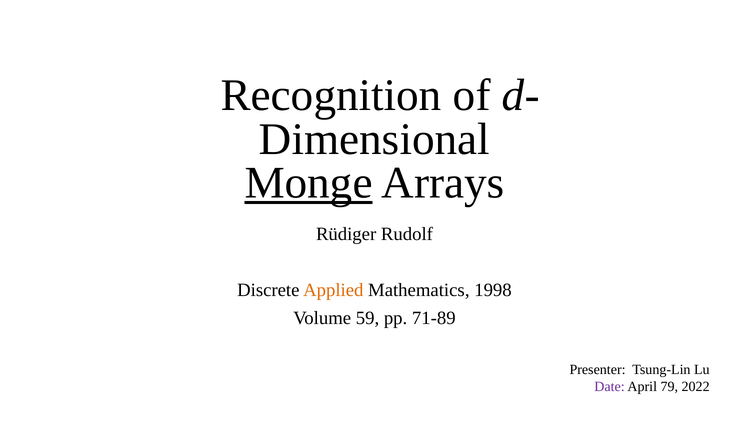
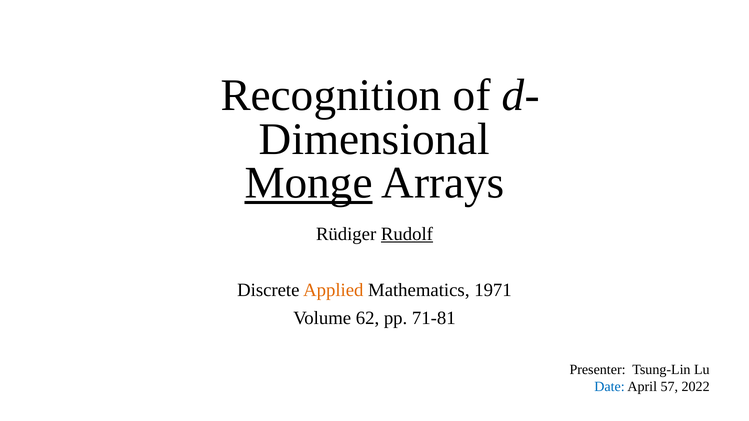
Rudolf underline: none -> present (407, 234)
1998: 1998 -> 1971 (493, 290)
59: 59 -> 62 (368, 318)
71-89: 71-89 -> 71-81 (434, 318)
Date colour: purple -> blue (610, 387)
79: 79 -> 57 (669, 387)
